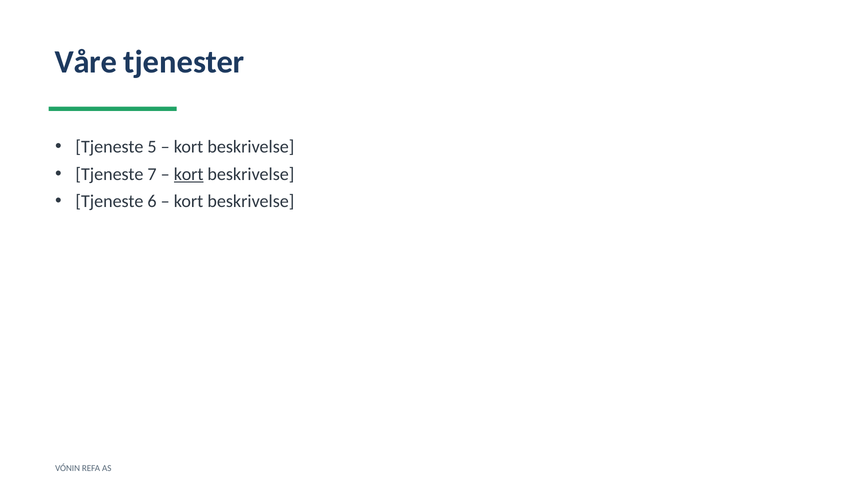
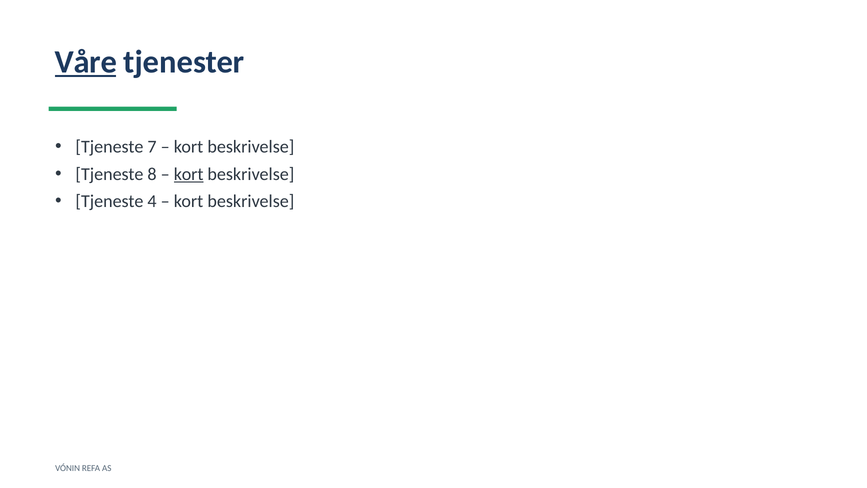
Våre underline: none -> present (86, 62)
5: 5 -> 7 (152, 147)
7: 7 -> 8 (152, 174)
6: 6 -> 4 (152, 201)
